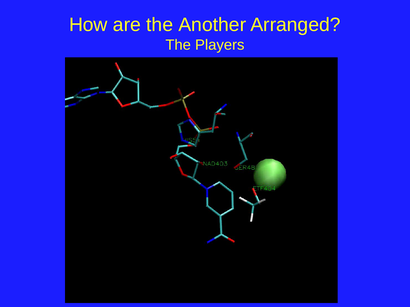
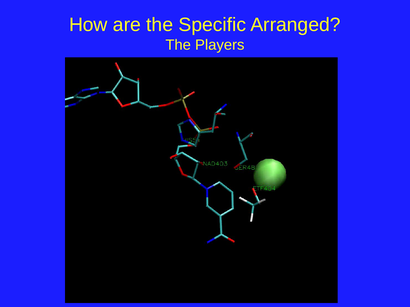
Another: Another -> Specific (212, 25)
